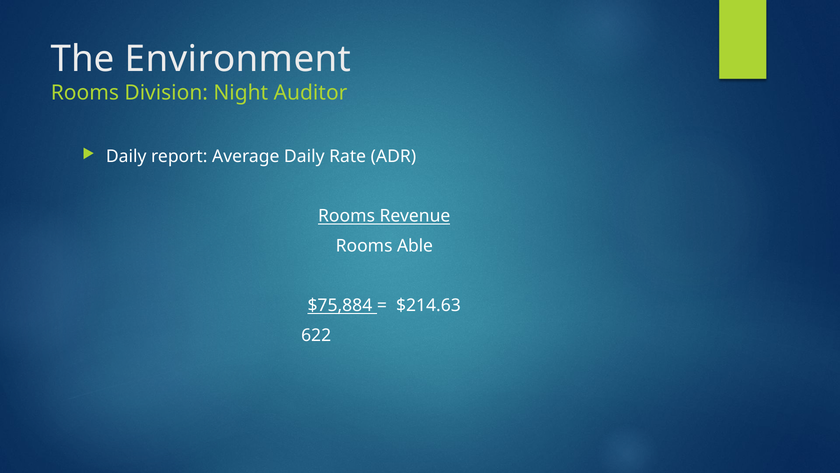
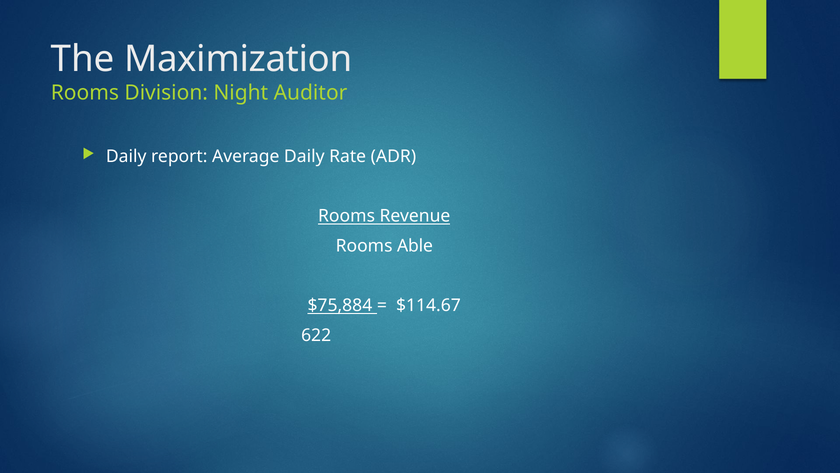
Environment: Environment -> Maximization (238, 59)
$214.63: $214.63 -> $114.67 (428, 305)
